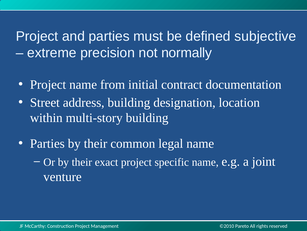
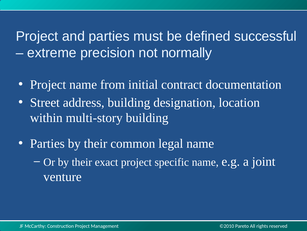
subjective: subjective -> successful (265, 36)
